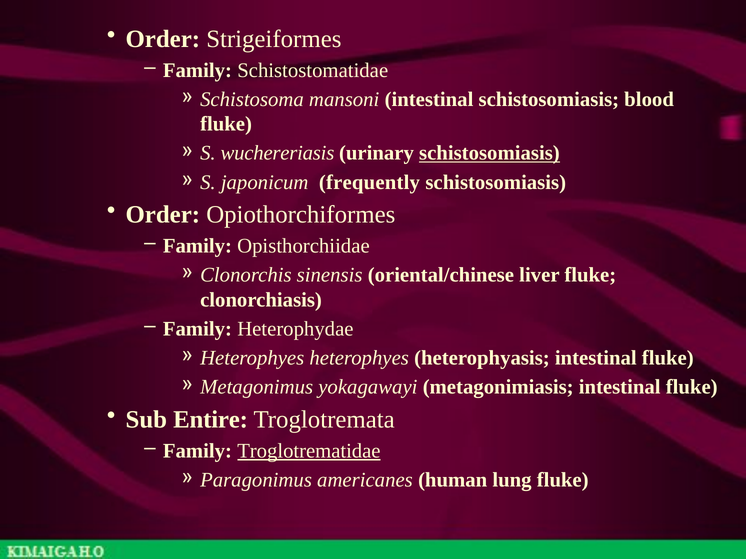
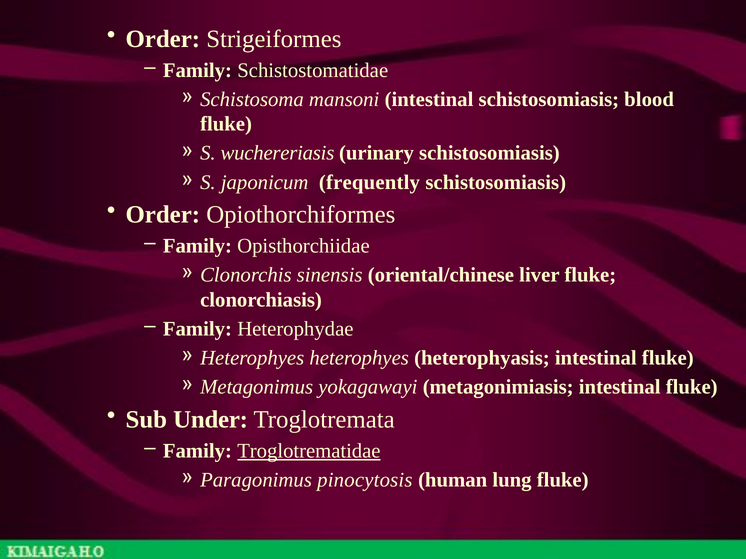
schistosomiasis underline: present -> none (489, 153)
Entire: Entire -> Under (211, 420)
americanes: americanes -> pinocytosis (365, 480)
